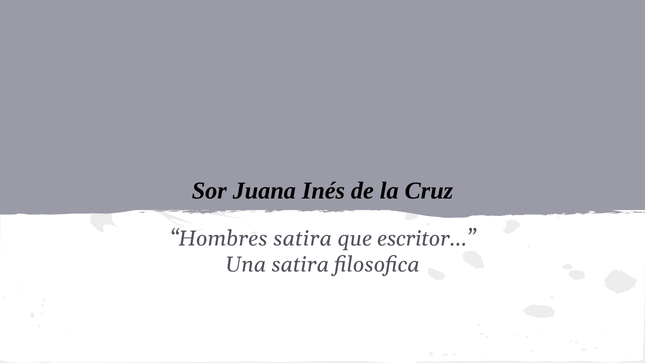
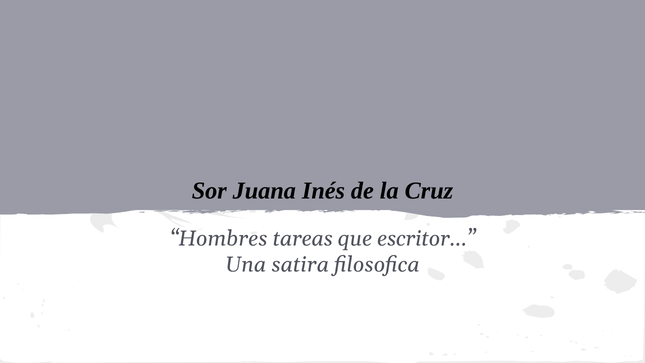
Hombres satira: satira -> tareas (303, 239)
